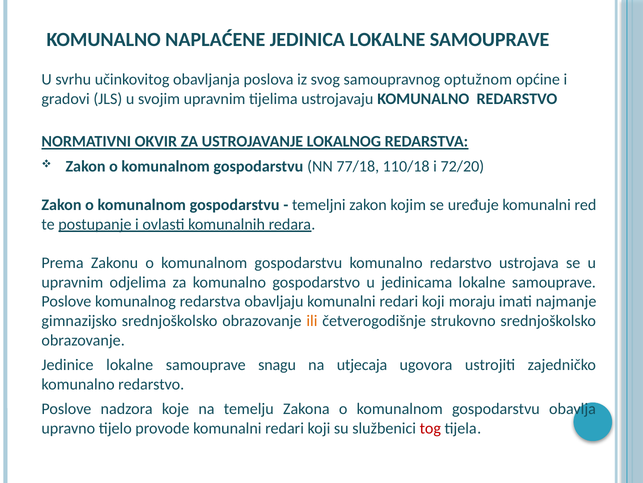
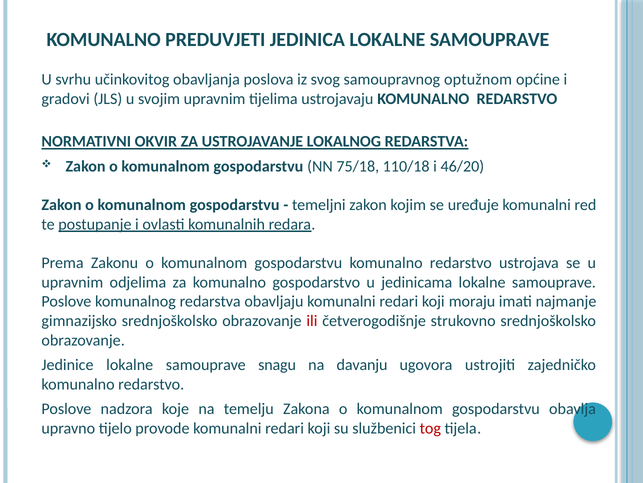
NAPLAĆENE: NAPLAĆENE -> PREDUVJETI (215, 40)
77/18: 77/18 -> 75/18 (358, 166)
72/20: 72/20 -> 46/20 (462, 166)
ili colour: orange -> red (312, 320)
utjecaja: utjecaja -> davanju (362, 364)
